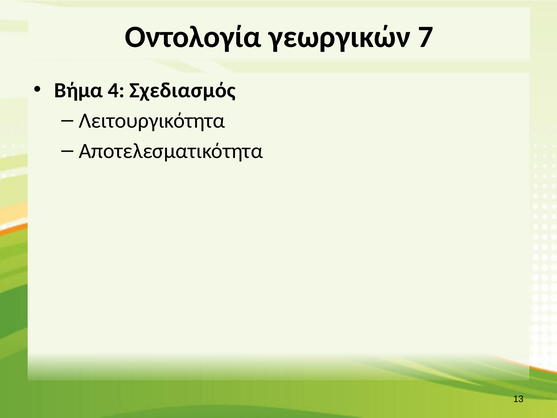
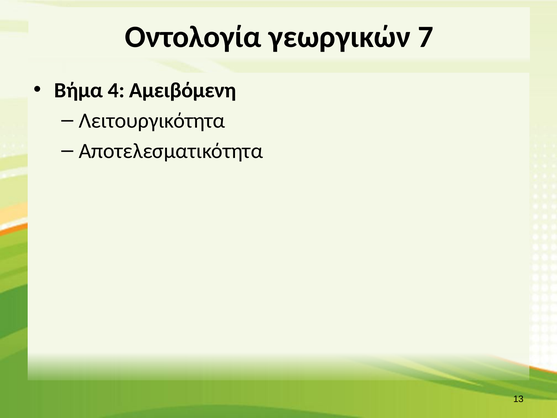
Σχεδιασμός: Σχεδιασμός -> Αμειβόμενη (183, 90)
